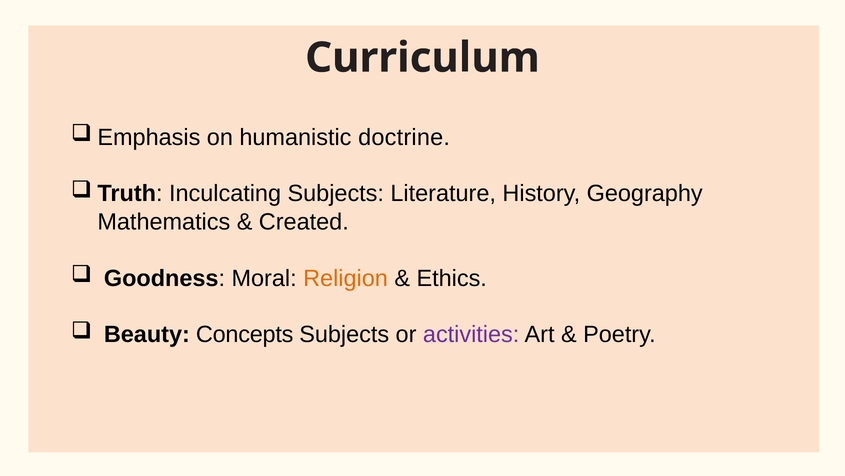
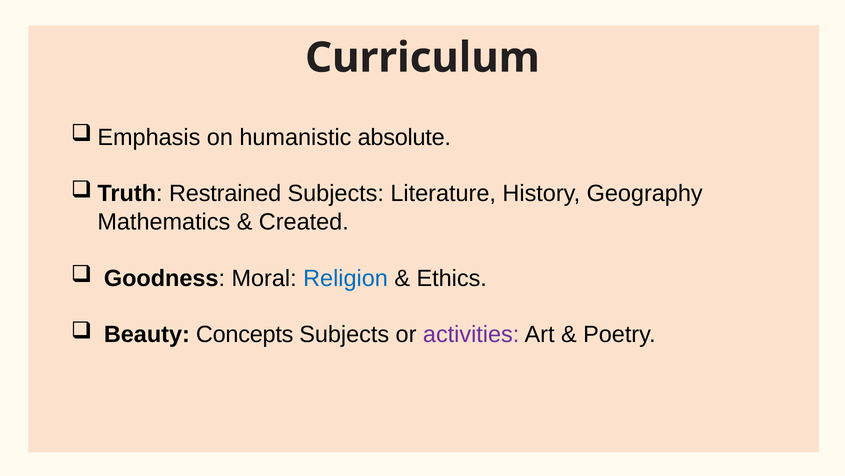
doctrine: doctrine -> absolute (404, 137)
Inculcating: Inculcating -> Restrained (225, 193)
Religion colour: orange -> blue (346, 278)
